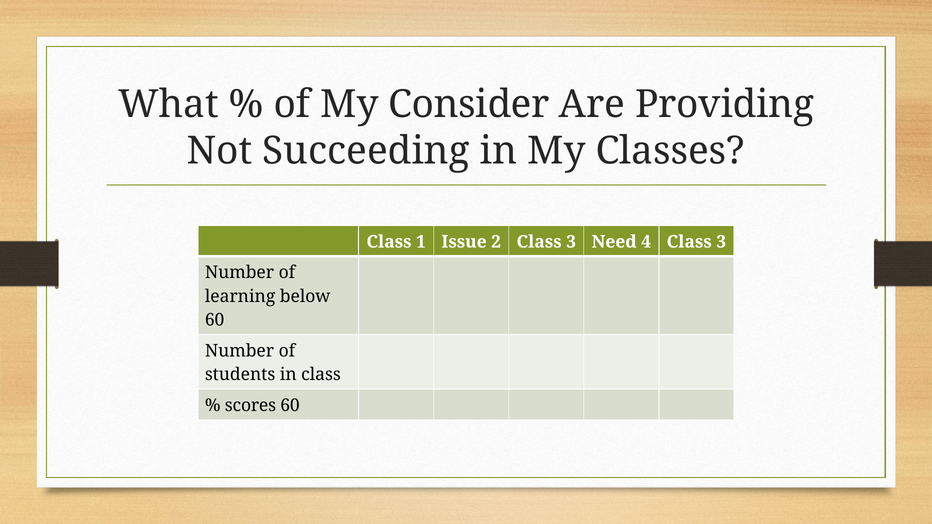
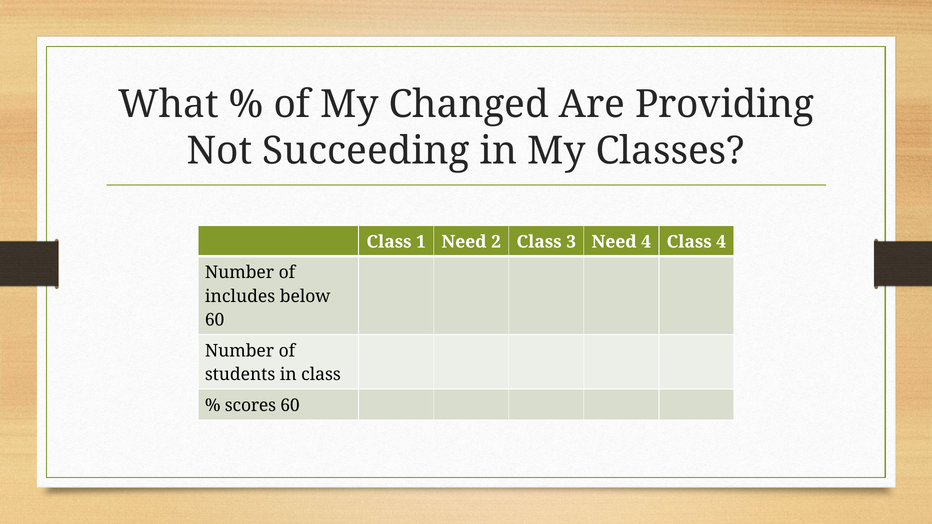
Consider: Consider -> Changed (469, 105)
1 Issue: Issue -> Need (464, 242)
4 Class 3: 3 -> 4 (721, 242)
learning: learning -> includes (240, 297)
